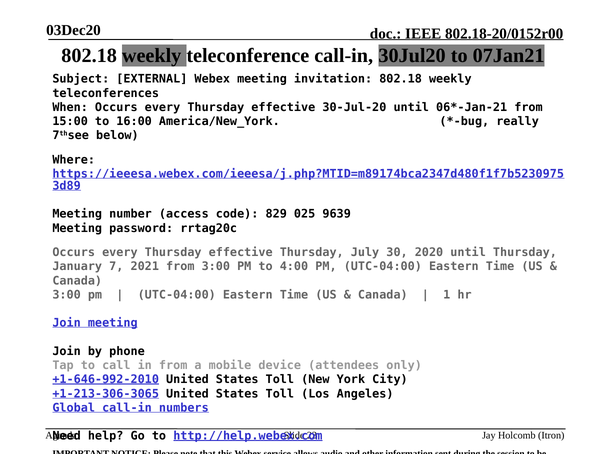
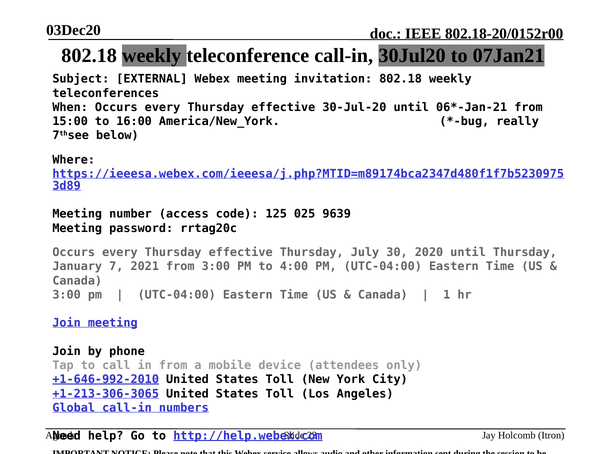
829: 829 -> 125 (276, 214)
